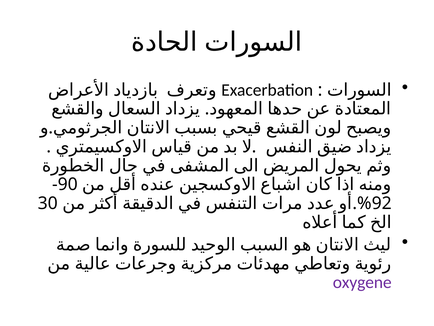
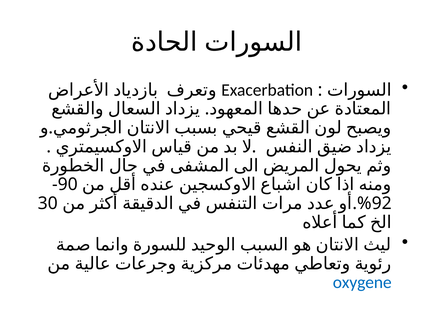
oxygene colour: purple -> blue (362, 282)
